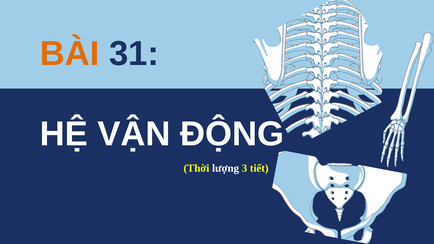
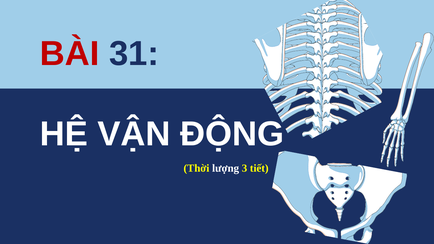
BÀI colour: orange -> red (70, 54)
